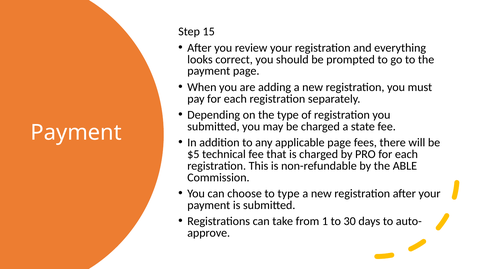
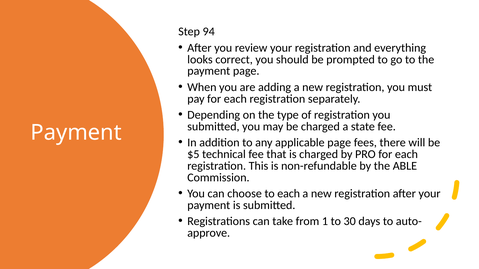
15: 15 -> 94 (209, 32)
to type: type -> each (289, 194)
